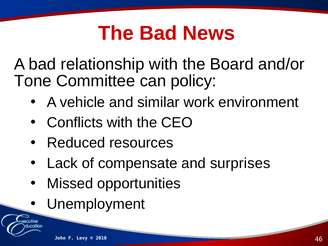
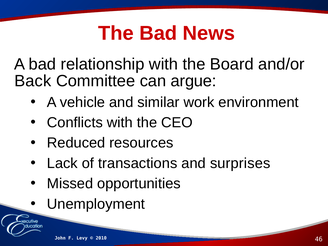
Tone: Tone -> Back (33, 81)
policy: policy -> argue (194, 81)
compensate: compensate -> transactions (138, 163)
